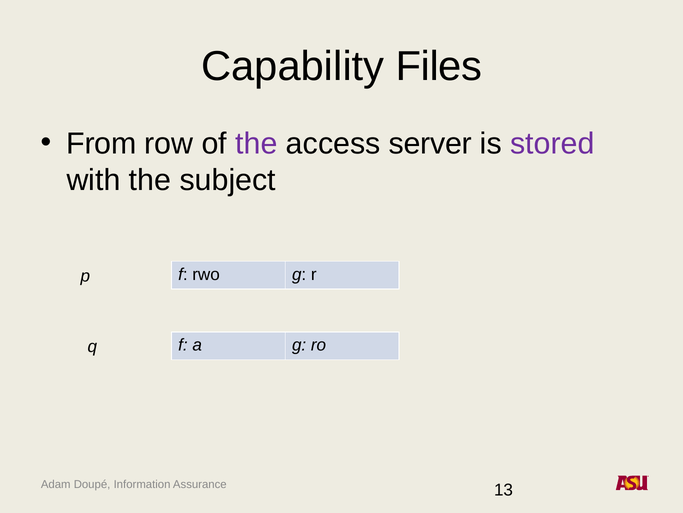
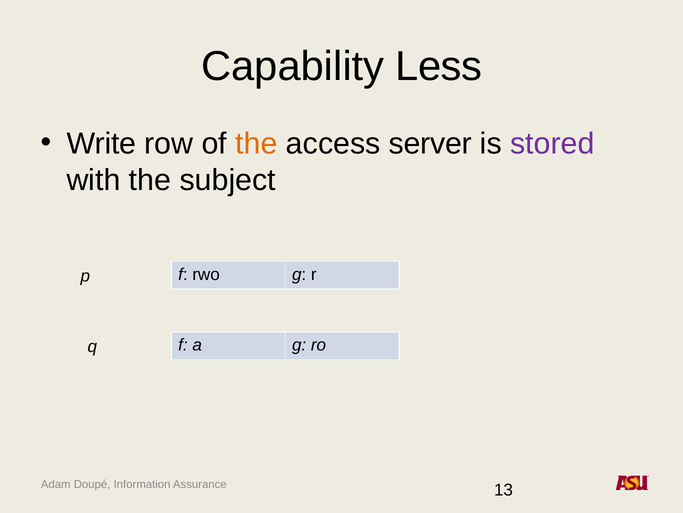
Files: Files -> Less (439, 66)
From: From -> Write (101, 143)
the colour: purple -> orange (256, 143)
